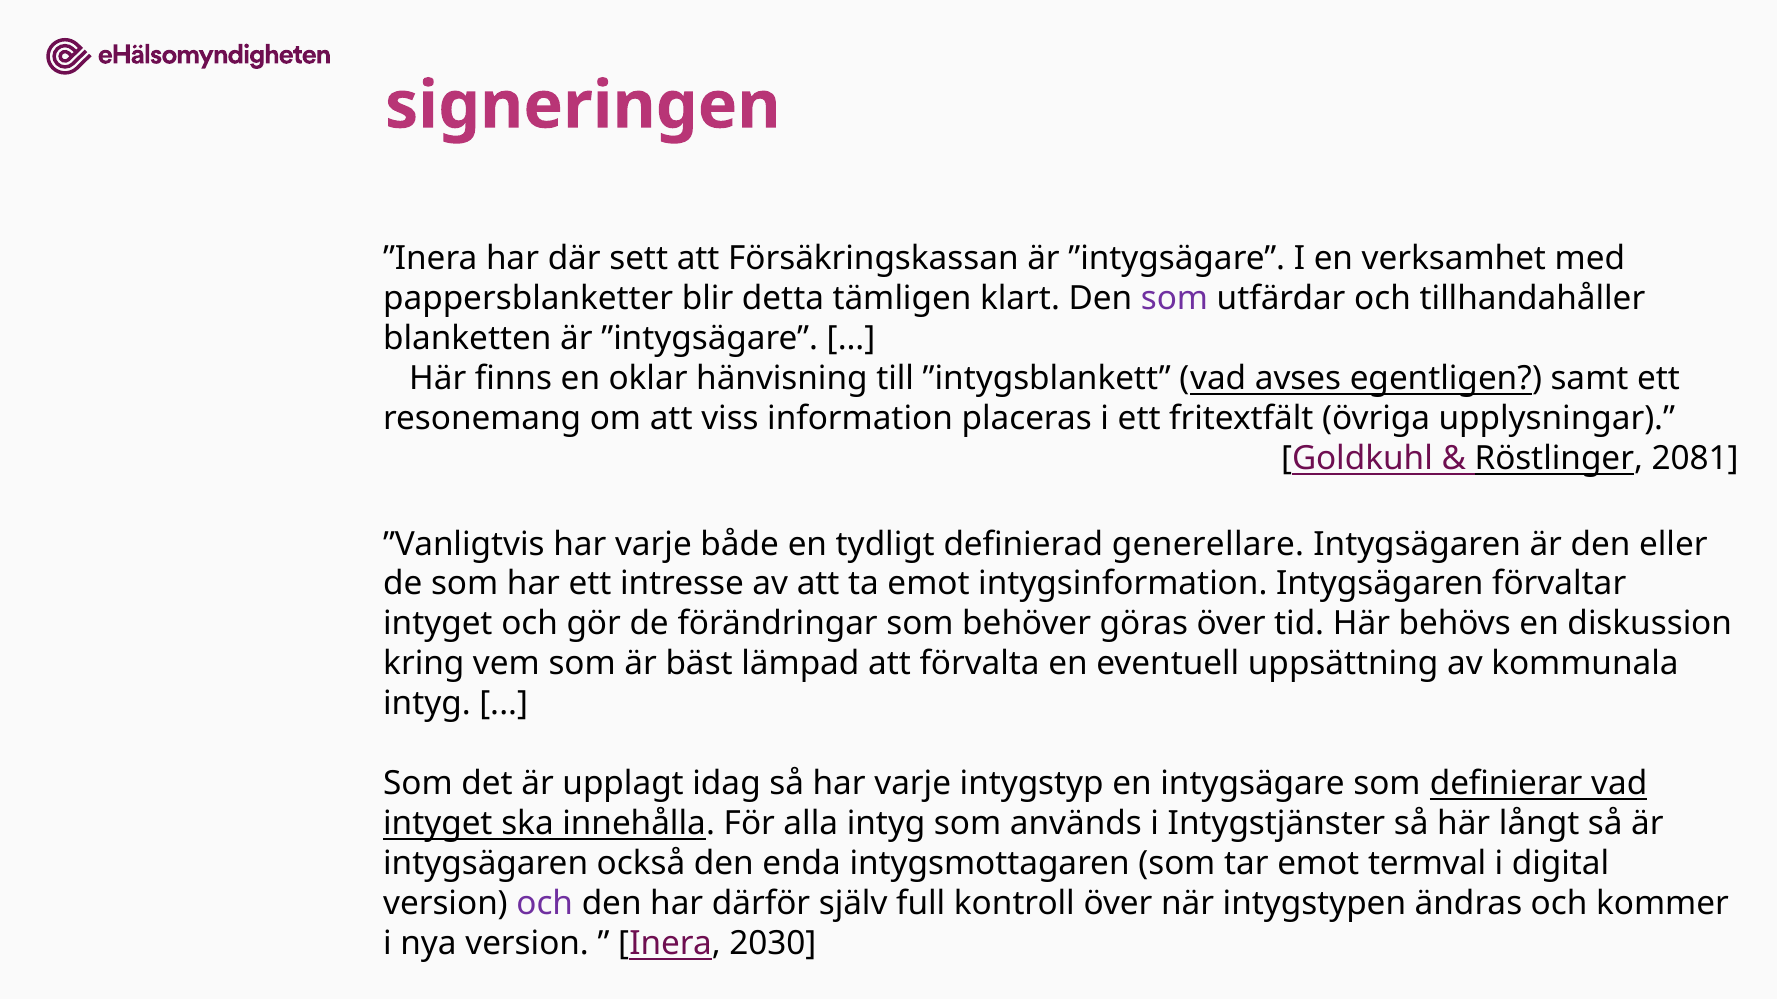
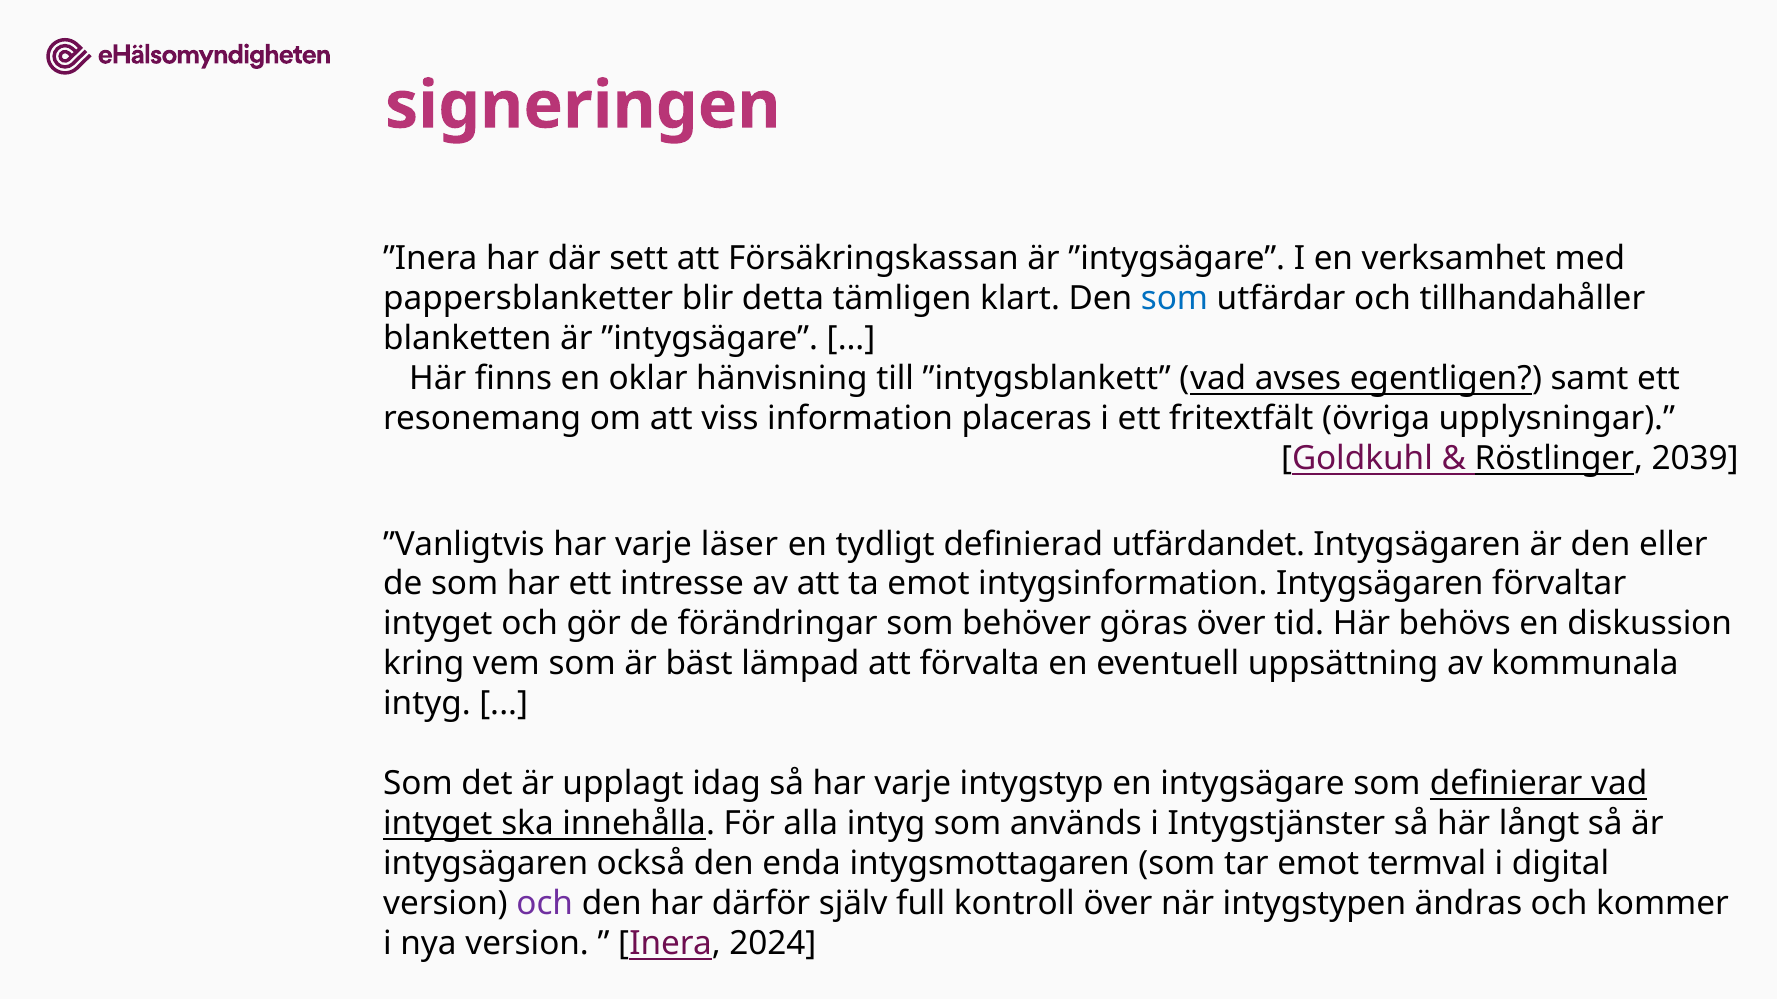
som colour: purple -> blue (1175, 299)
2081: 2081 -> 2039 (1695, 459)
både: både -> läser (739, 544)
generellare: generellare -> utfärdandet (1208, 544)
2030: 2030 -> 2024 (773, 944)
